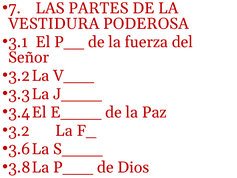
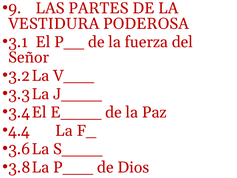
7: 7 -> 9 (15, 8)
3.2: 3.2 -> 4.4 (19, 131)
